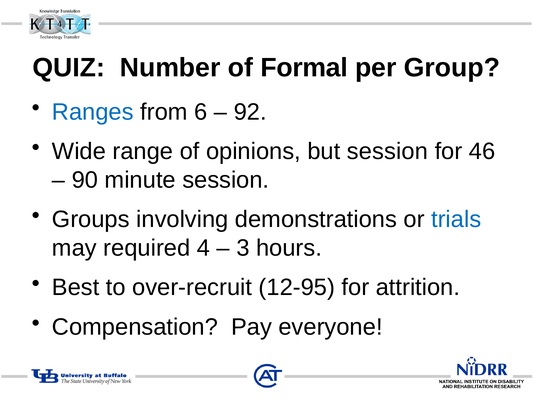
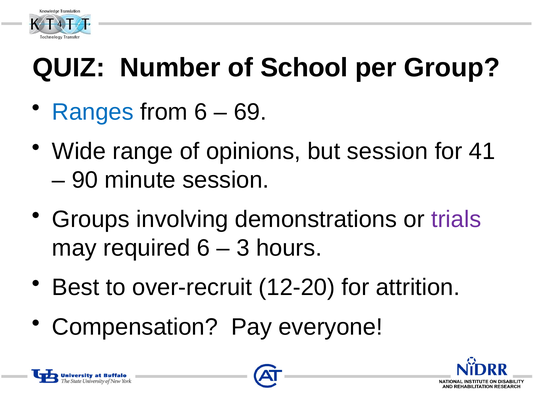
Formal: Formal -> School (304, 68)
92: 92 -> 69 (250, 112)
46: 46 -> 41 (482, 151)
trials colour: blue -> purple (456, 219)
required 4: 4 -> 6 (203, 248)
12-95: 12-95 -> 12-20 (297, 287)
